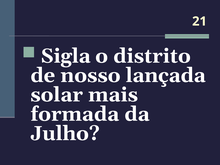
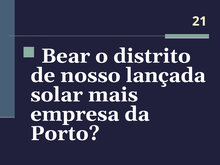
Sigla: Sigla -> Bear (66, 56)
formada: formada -> empresa (75, 114)
Julho: Julho -> Porto (65, 133)
